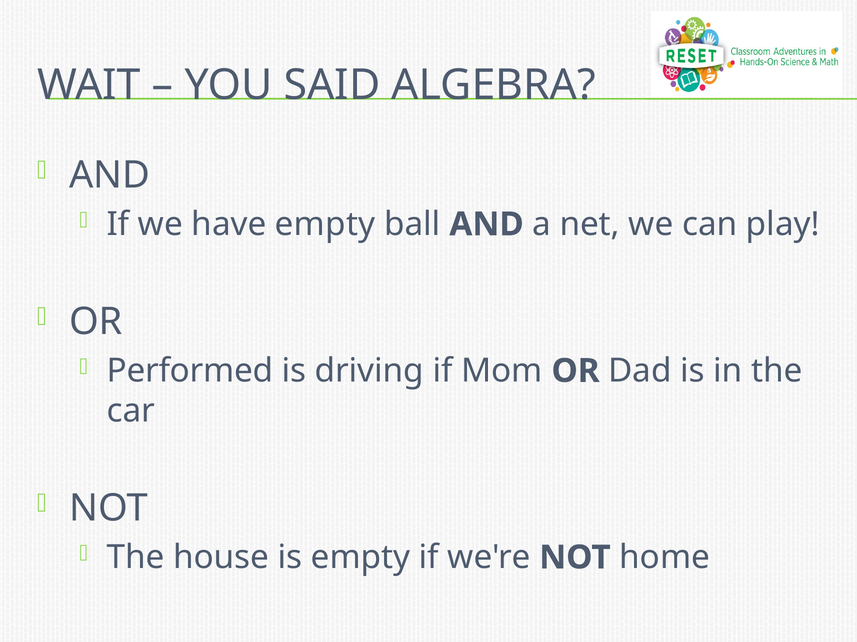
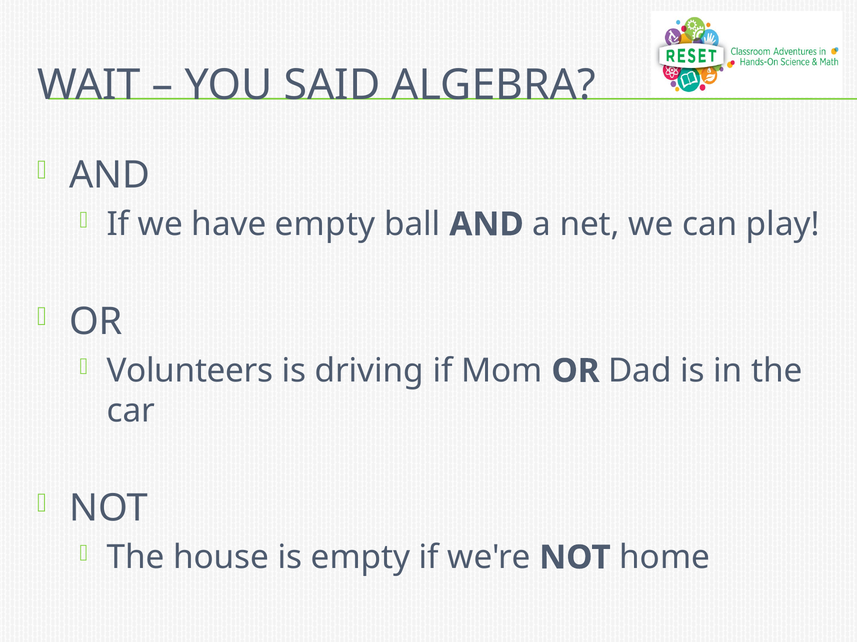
Performed: Performed -> Volunteers (190, 371)
